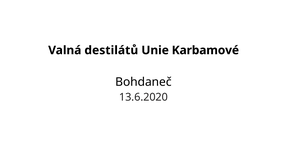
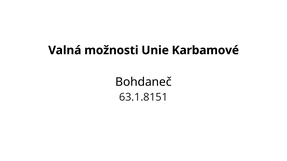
destilátů: destilátů -> možnosti (111, 50)
13.6.2020: 13.6.2020 -> 63.1.8151 (143, 97)
